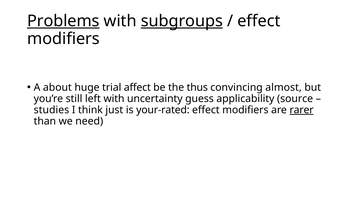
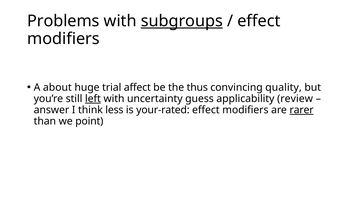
Problems underline: present -> none (63, 21)
almost: almost -> quality (284, 87)
left underline: none -> present (93, 99)
source: source -> review (295, 99)
studies: studies -> answer (51, 110)
just: just -> less (114, 110)
need: need -> point (89, 121)
